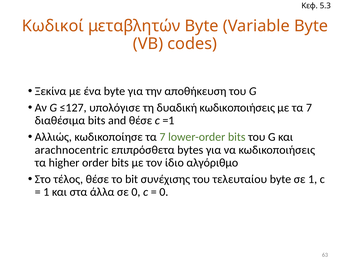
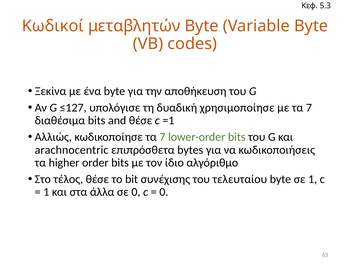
δυαδική κωδικοποιήσεις: κωδικοποιήσεις -> χρησιμοποίησε (237, 108)
